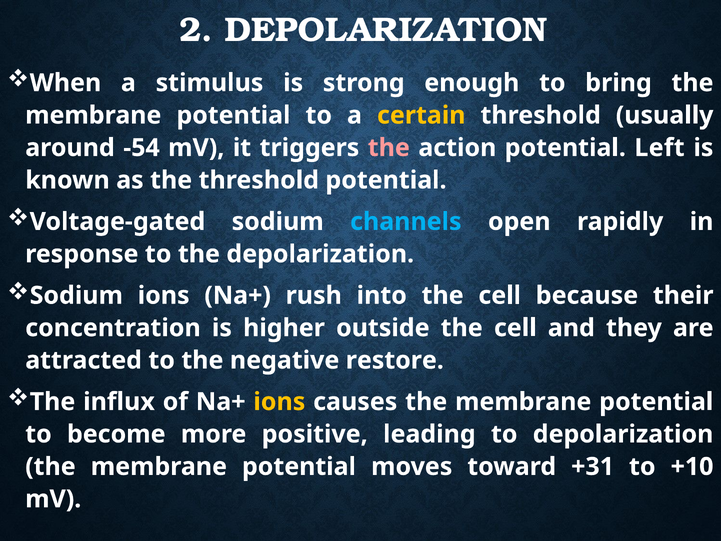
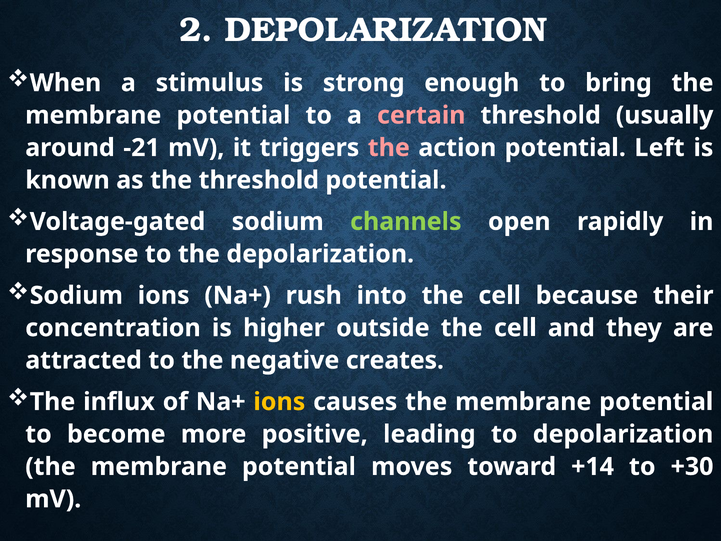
certain colour: yellow -> pink (421, 115)
-54: -54 -> -21 (141, 148)
channels colour: light blue -> light green (406, 222)
restore: restore -> creates (395, 360)
+31: +31 -> +14 (593, 466)
+10: +10 -> +30 (692, 466)
